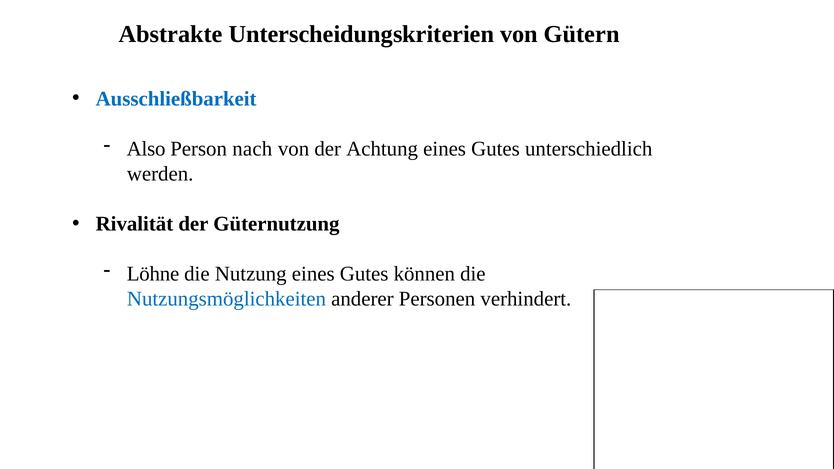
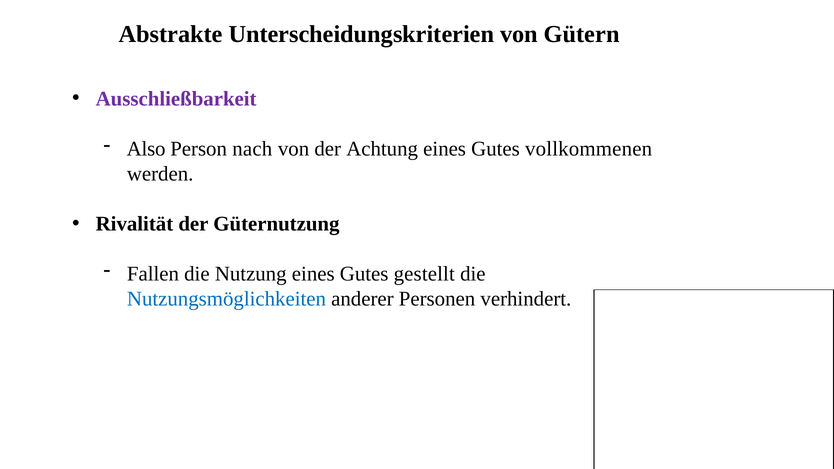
Ausschließbarkeit colour: blue -> purple (176, 99)
unterschiedlich: unterschiedlich -> vollkommenen (589, 149)
Löhne: Löhne -> Fallen (153, 274)
können: können -> gestellt (424, 274)
